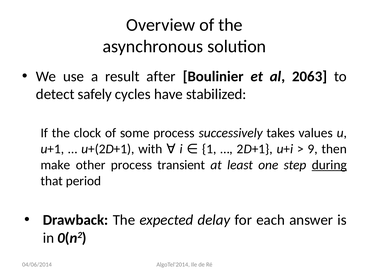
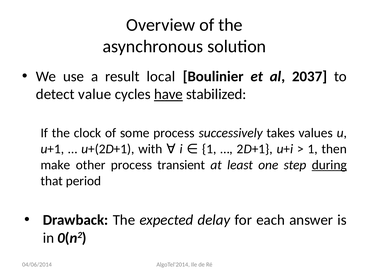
after: after -> local (161, 76)
2063: 2063 -> 2037 (310, 76)
safely: safely -> value (95, 94)
have underline: none -> present (168, 94)
9: 9 -> 1 (313, 149)
